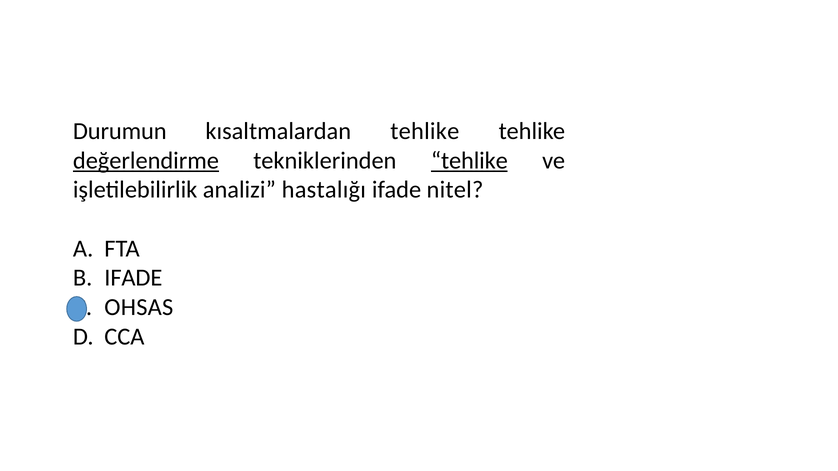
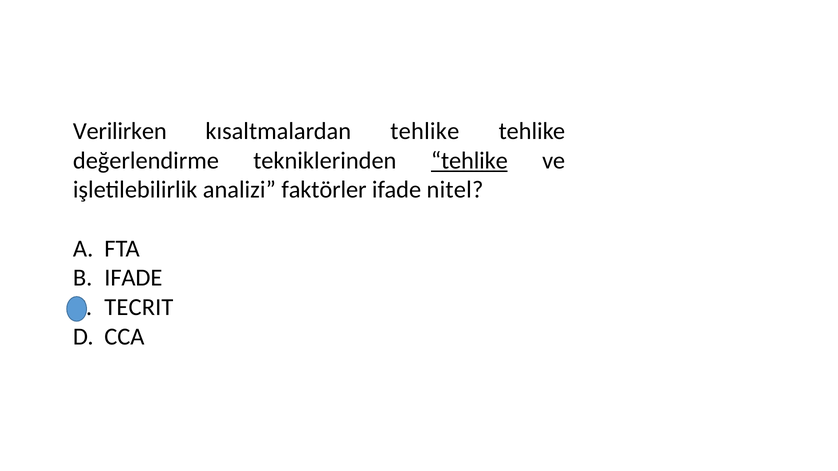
Durumun: Durumun -> Verilirken (120, 131)
değerlendirme underline: present -> none (146, 161)
hastalığı: hastalığı -> faktörler (324, 190)
OHSAS: OHSAS -> TECRIT (139, 307)
